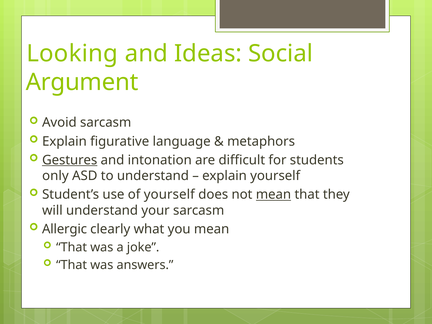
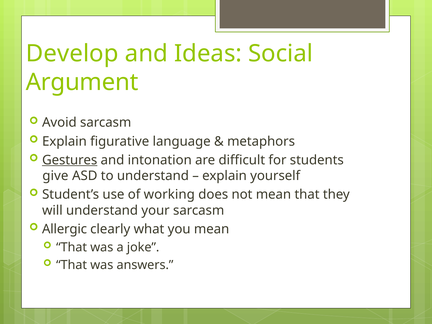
Looking: Looking -> Develop (72, 54)
only: only -> give (55, 176)
of yourself: yourself -> working (169, 195)
mean underline: present -> none (273, 195)
